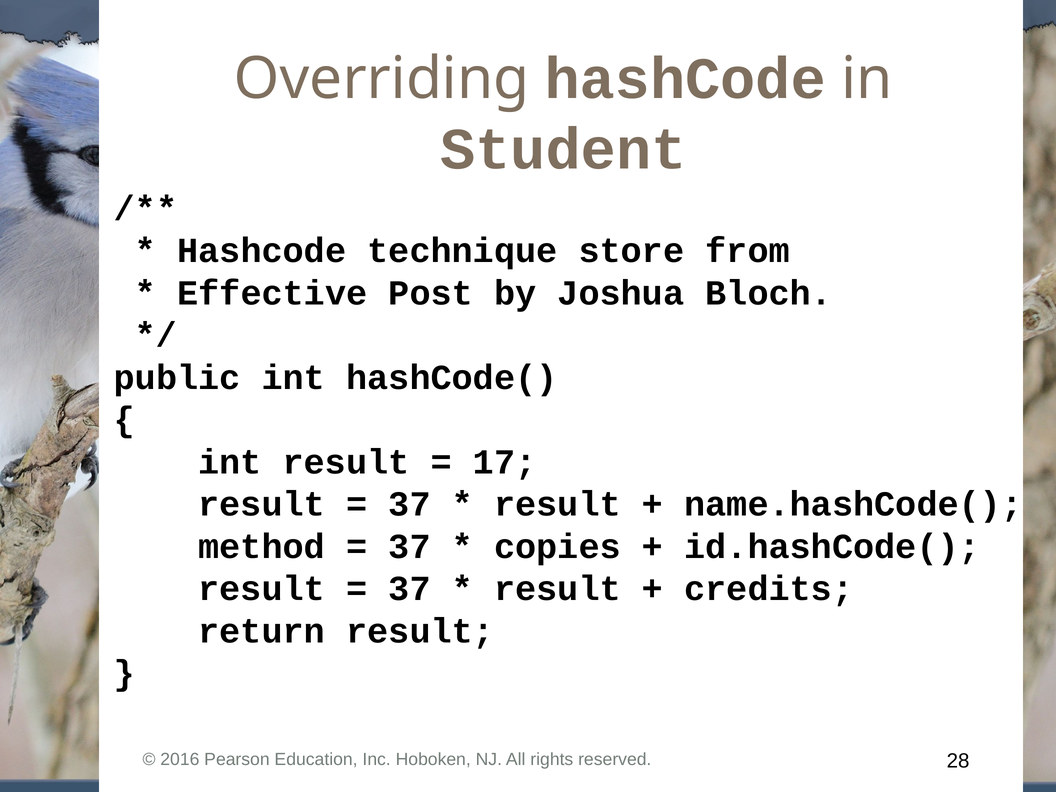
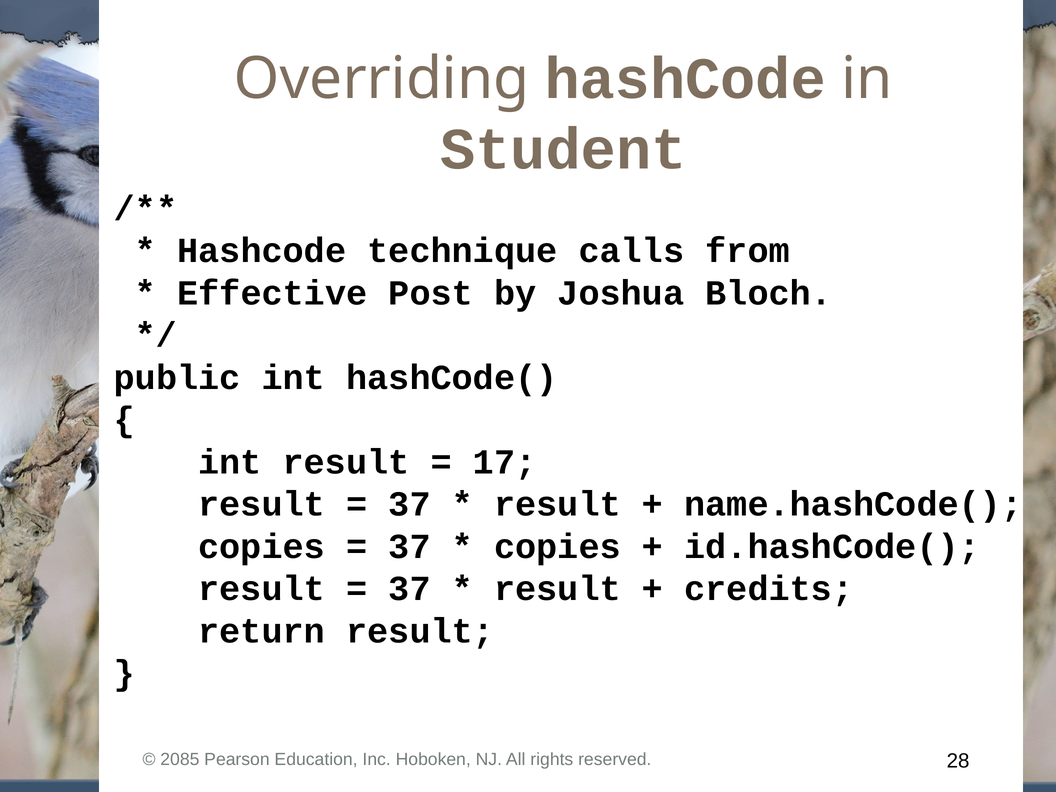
store: store -> calls (631, 251)
method: method -> copies (262, 547)
2016: 2016 -> 2085 (180, 759)
